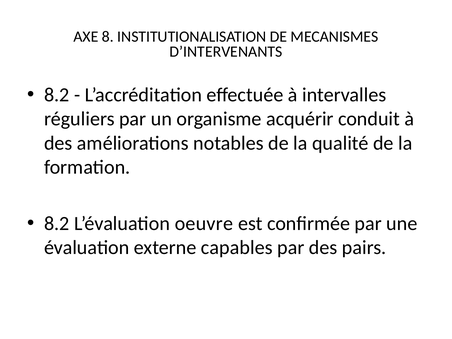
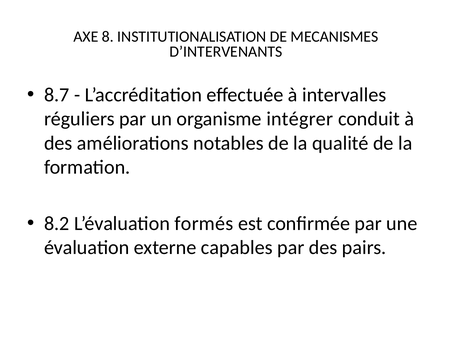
8.2: 8.2 -> 8.7 (57, 95)
acquérir: acquérir -> intégrer (300, 119)
oeuvre: oeuvre -> formés (204, 224)
